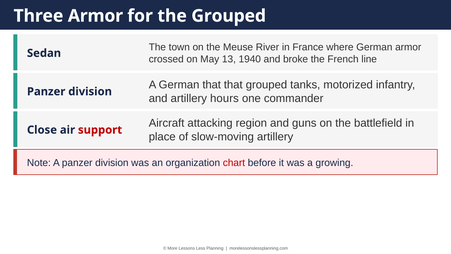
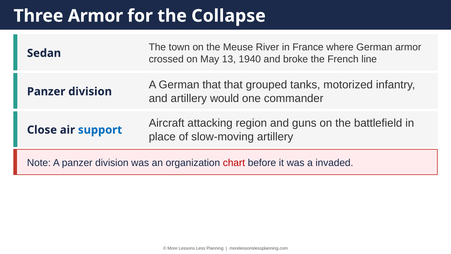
the Grouped: Grouped -> Collapse (229, 16)
hours: hours -> would (225, 98)
support colour: red -> blue (100, 130)
growing: growing -> invaded (334, 163)
